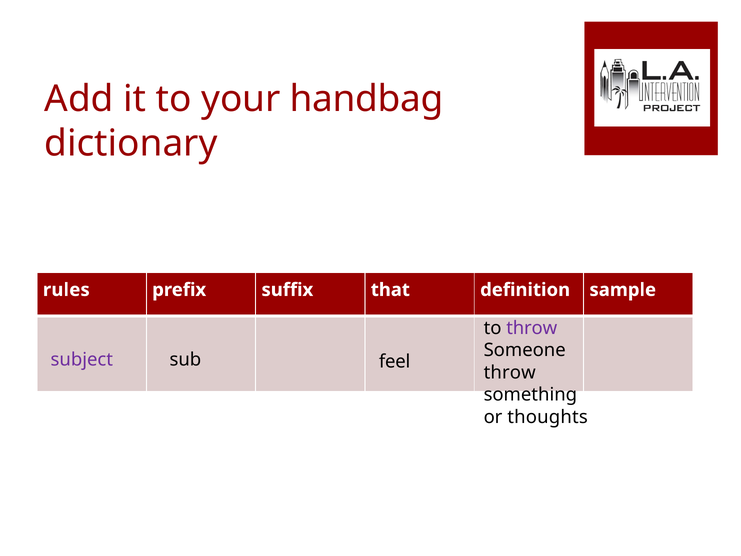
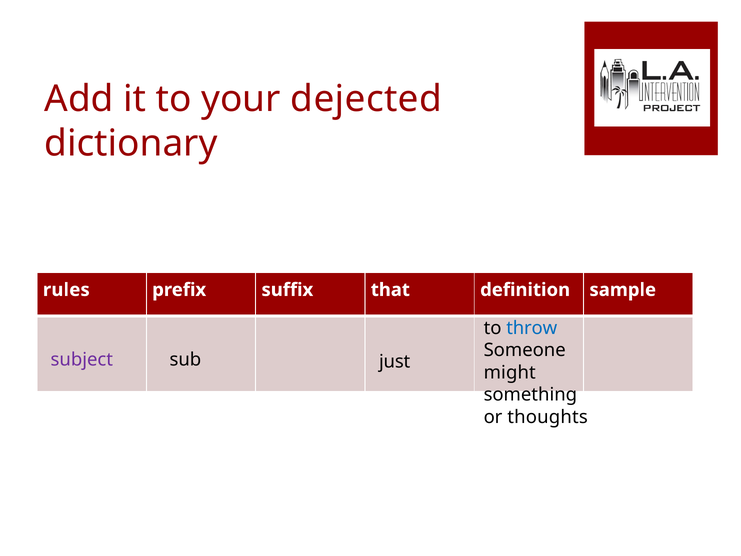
handbag: handbag -> dejected (366, 99)
throw colour: purple -> blue (532, 328)
feel: feel -> just (395, 362)
throw: throw -> might (510, 372)
